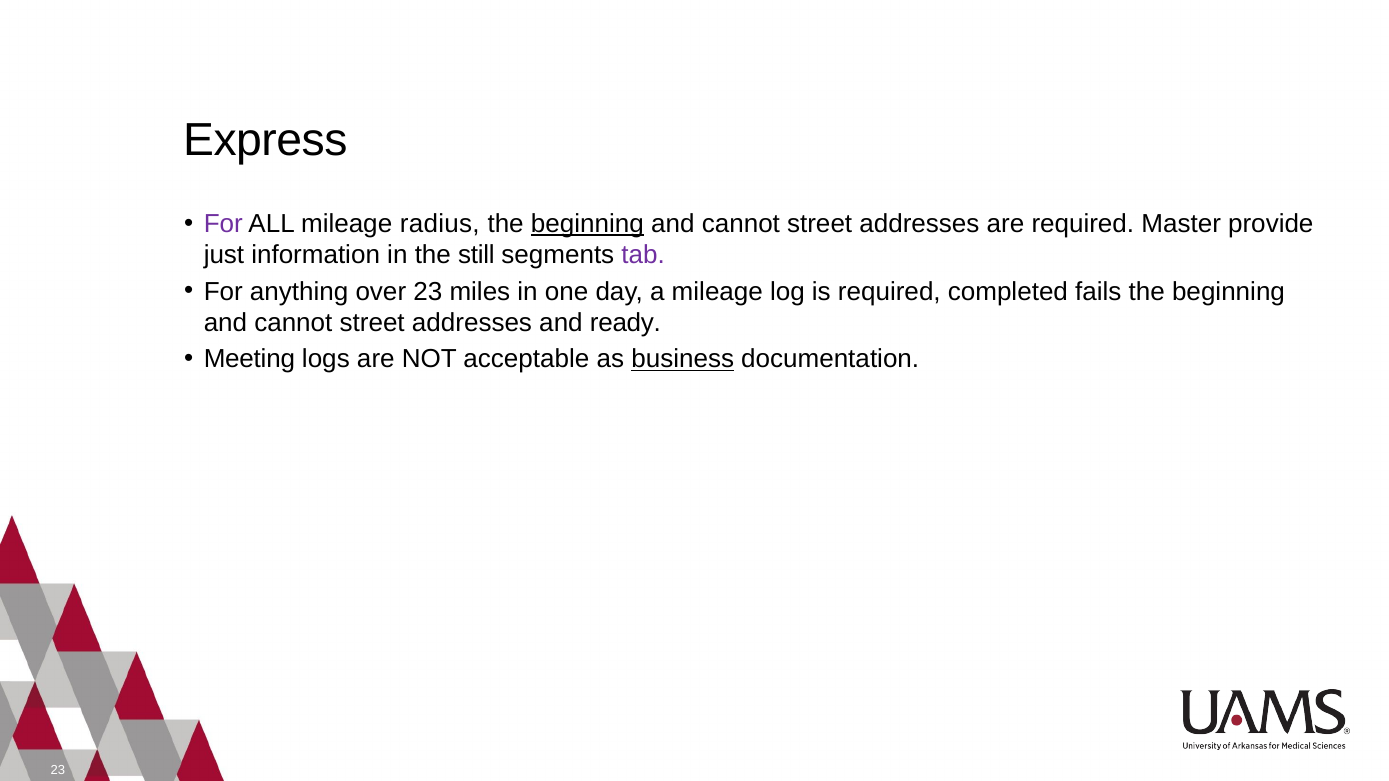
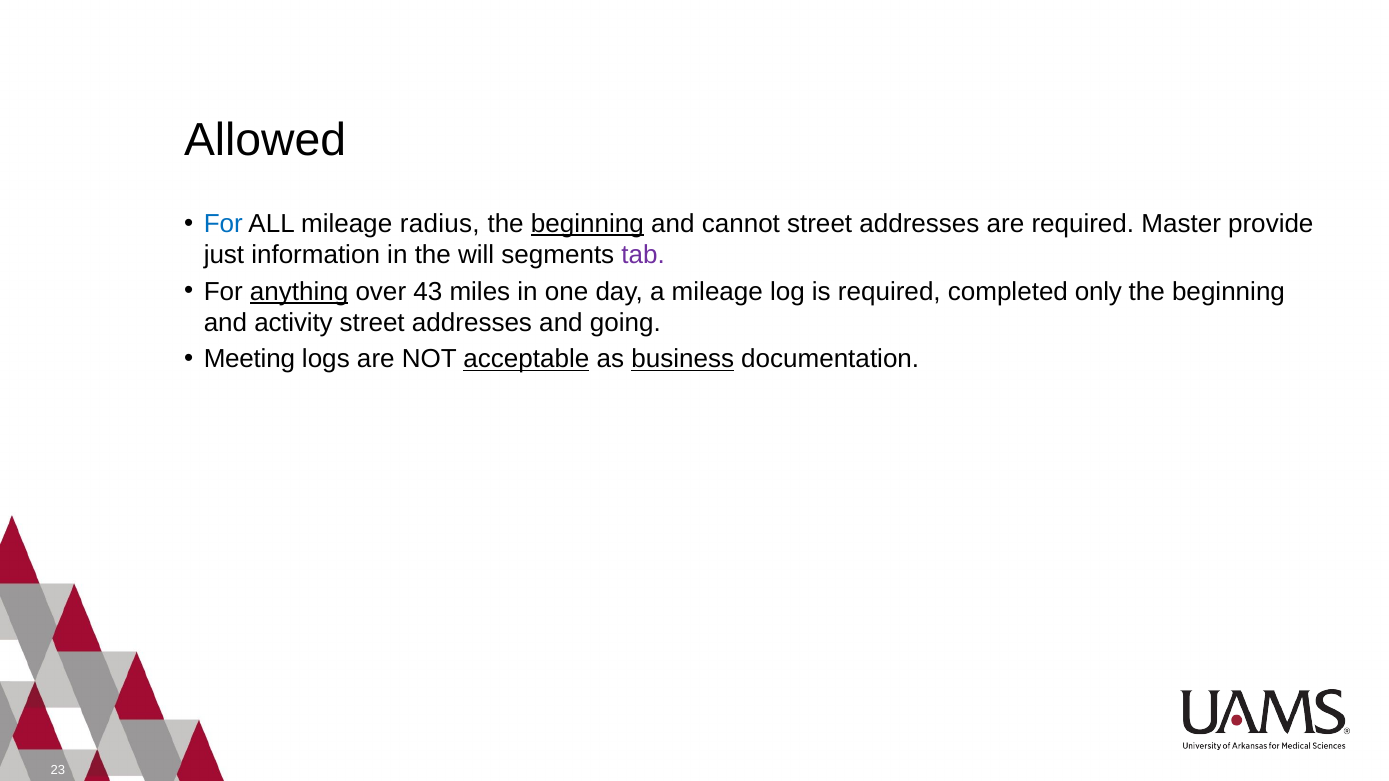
Express: Express -> Allowed (265, 140)
For colour: purple -> blue (223, 224)
still: still -> will (476, 255)
anything underline: none -> present (299, 292)
over 23: 23 -> 43 (428, 292)
fails: fails -> only (1098, 292)
cannot: cannot -> activity (293, 323)
ready: ready -> going (625, 323)
acceptable underline: none -> present (526, 360)
